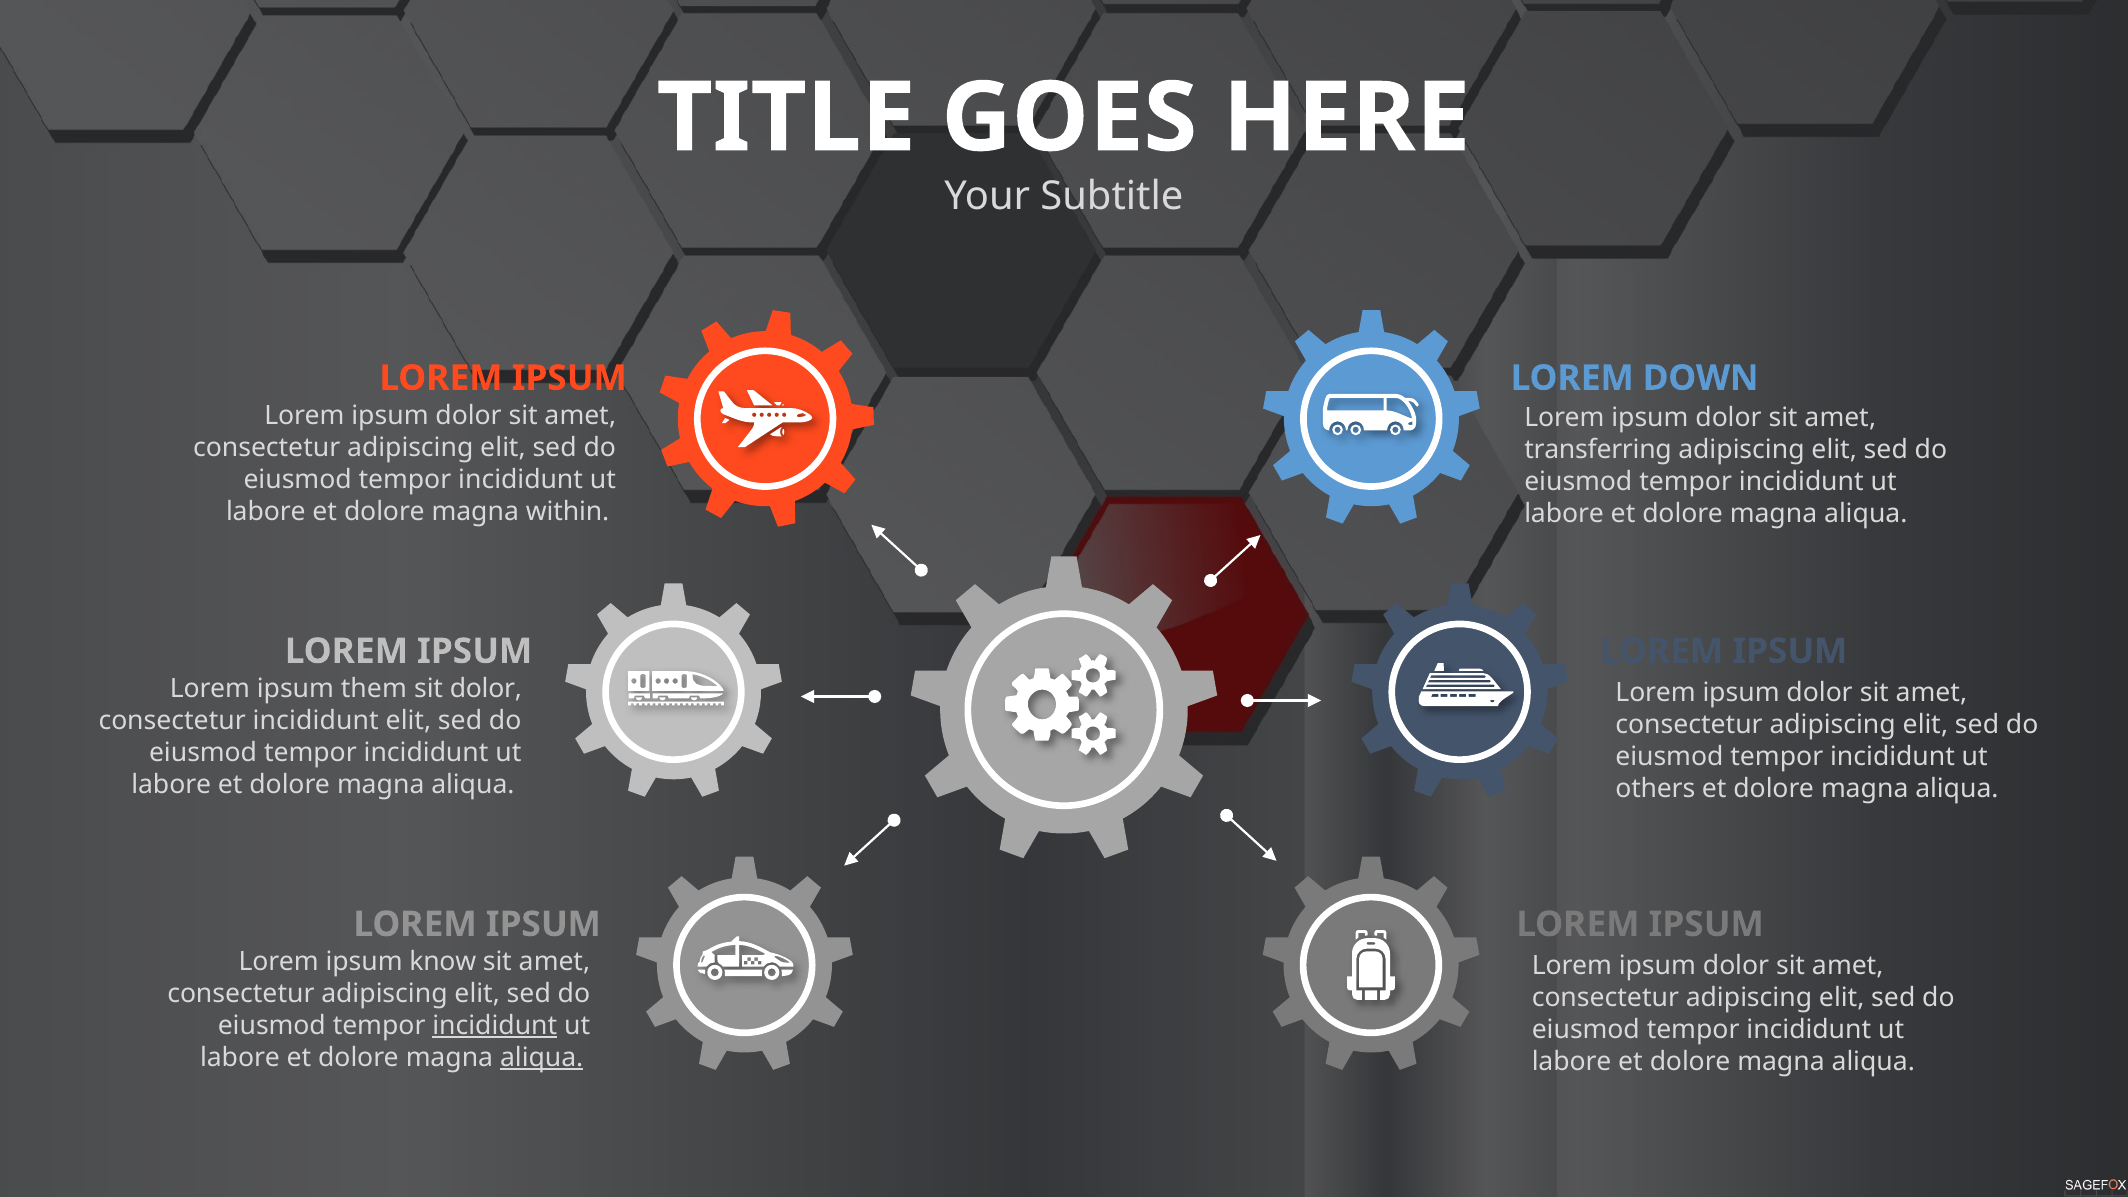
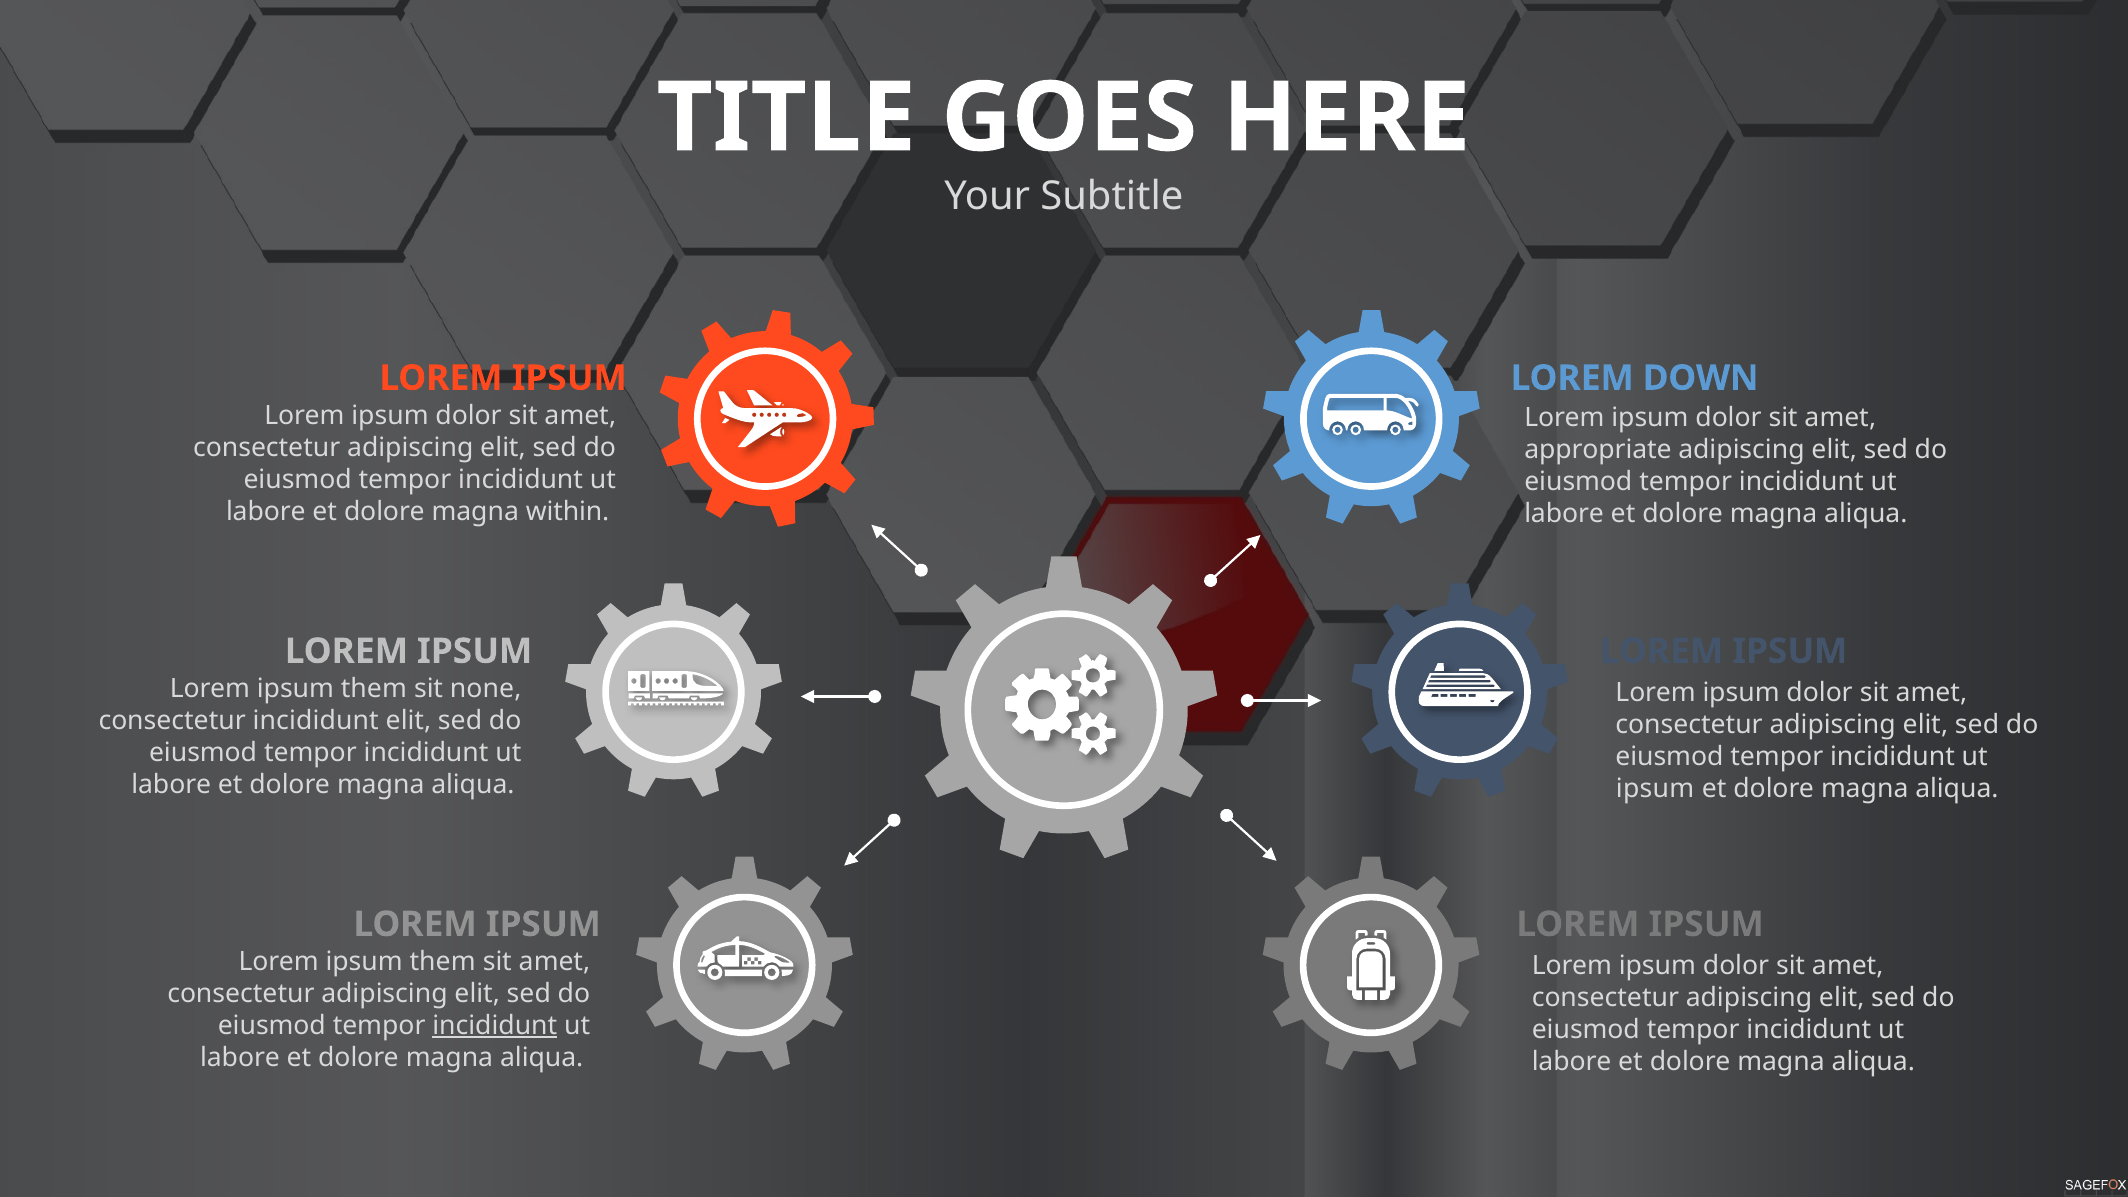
transferring: transferring -> appropriate (1598, 450)
sit dolor: dolor -> none (486, 689)
others: others -> ipsum (1655, 788)
know: know -> them (443, 962)
aliqua underline: present -> none (542, 1058)
